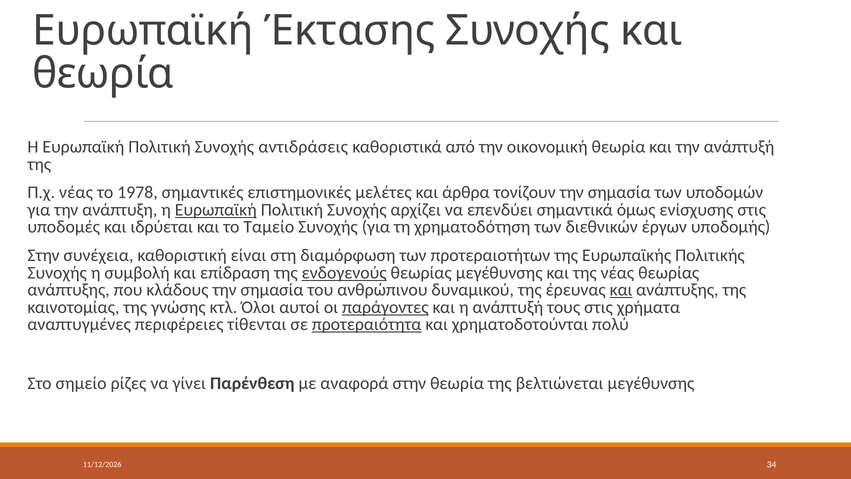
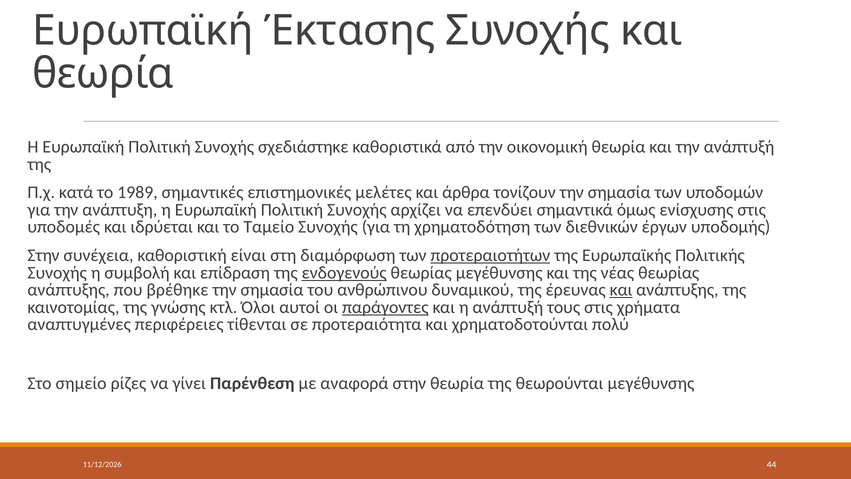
αντιδράσεις: αντιδράσεις -> σχεδιάστηκε (303, 147)
Π.χ νέας: νέας -> κατά (76, 192)
1978: 1978 -> 1989 (137, 192)
Ευρωπαϊκή underline: present -> none (216, 210)
προτεραιοτήτων underline: none -> present (490, 255)
κλάδους: κλάδους -> βρέθηκε (177, 290)
προτεραιότητα underline: present -> none (367, 324)
βελτιώνεται: βελτιώνεται -> θεωρούνται (560, 383)
34: 34 -> 44 (772, 464)
